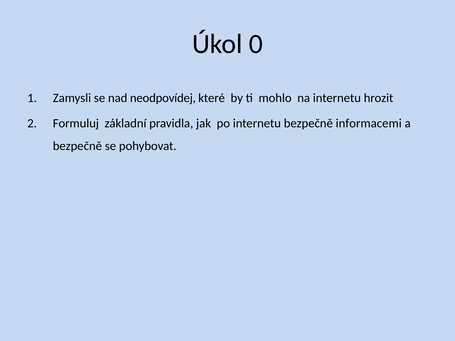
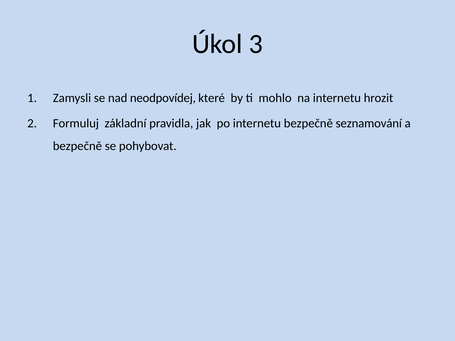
0: 0 -> 3 (256, 44)
informacemi: informacemi -> seznamování (369, 123)
